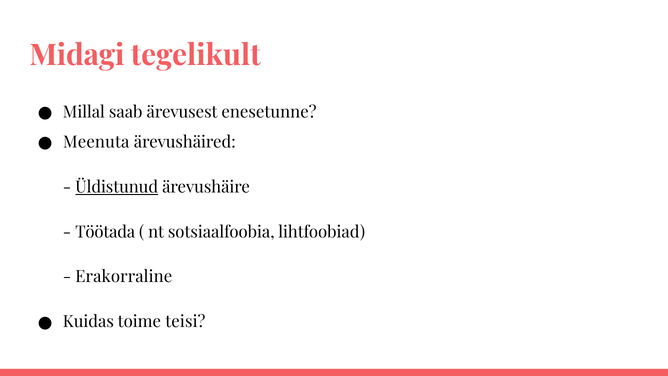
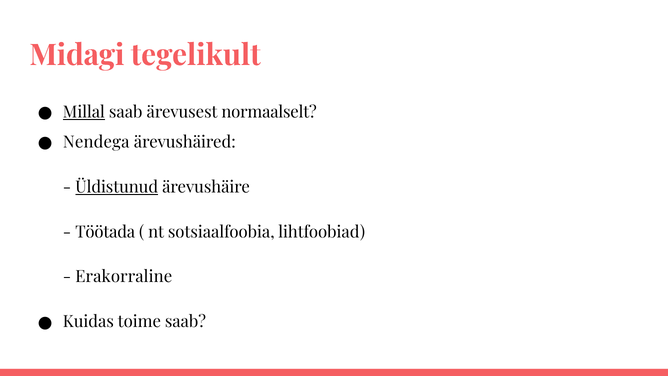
Millal underline: none -> present (84, 112)
enesetunne: enesetunne -> normaalselt (269, 112)
Meenuta: Meenuta -> Nendega (96, 142)
toime teisi: teisi -> saab (185, 322)
